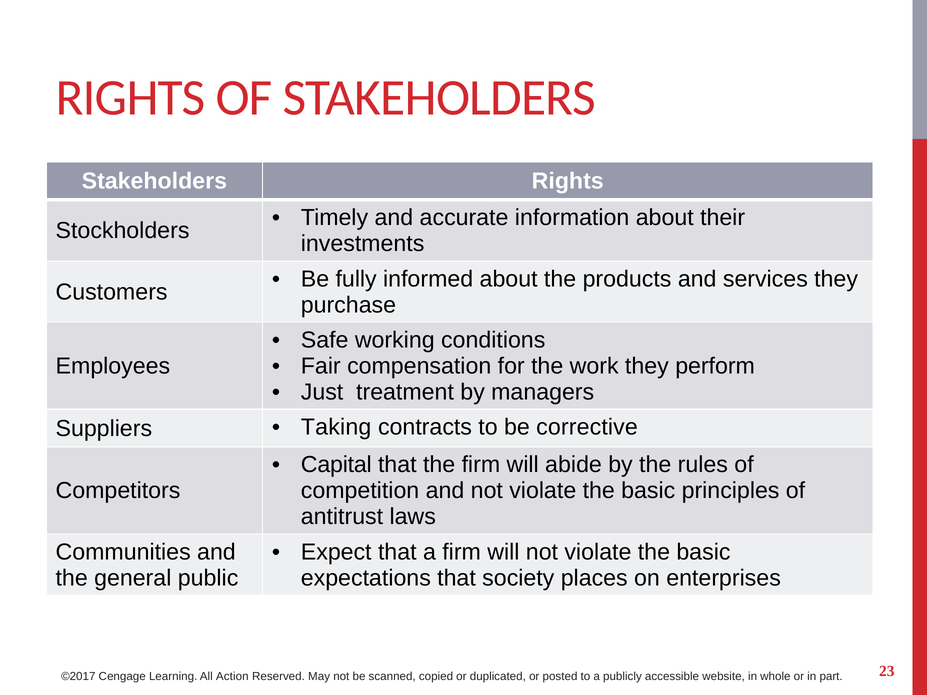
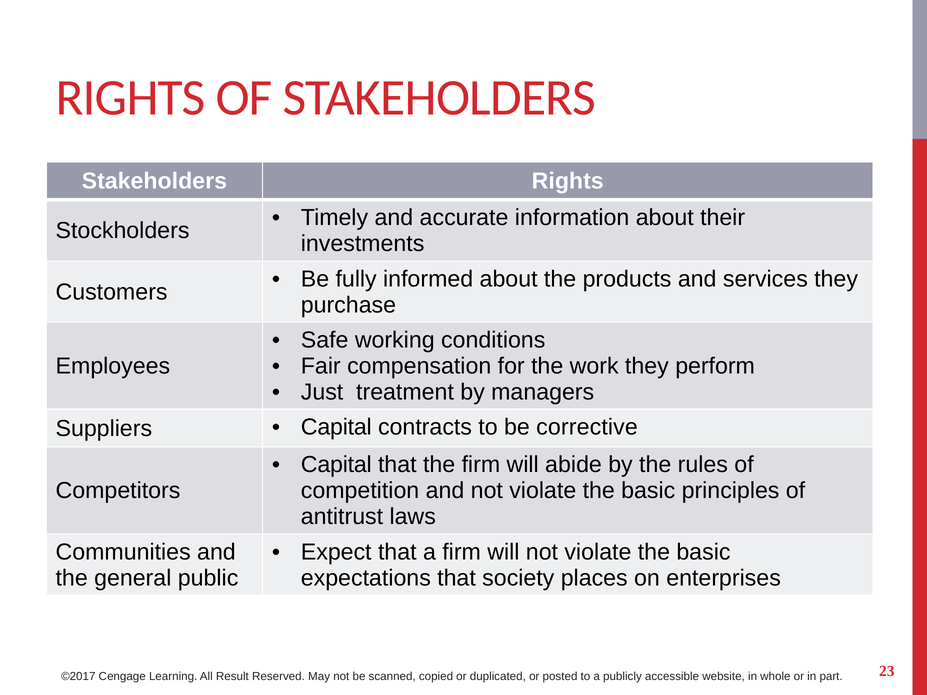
Taking: Taking -> Capital (336, 427)
Action: Action -> Result (232, 677)
